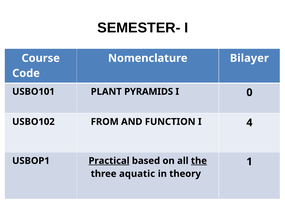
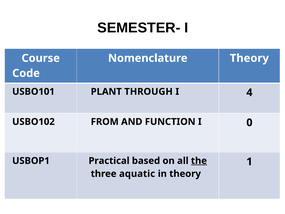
Nomenclature Bilayer: Bilayer -> Theory (249, 58)
PYRAMIDS: PYRAMIDS -> THROUGH (149, 92)
0: 0 -> 4 (249, 92)
4: 4 -> 0 (249, 122)
Practical underline: present -> none (109, 161)
